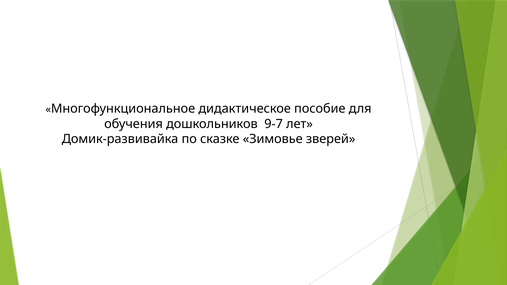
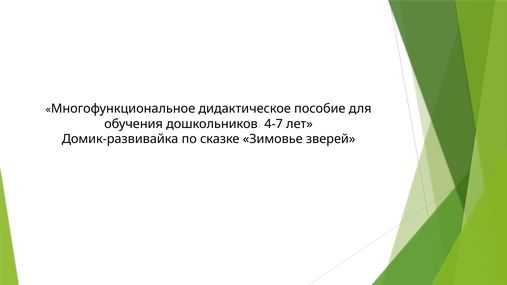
9-7: 9-7 -> 4-7 (274, 124)
